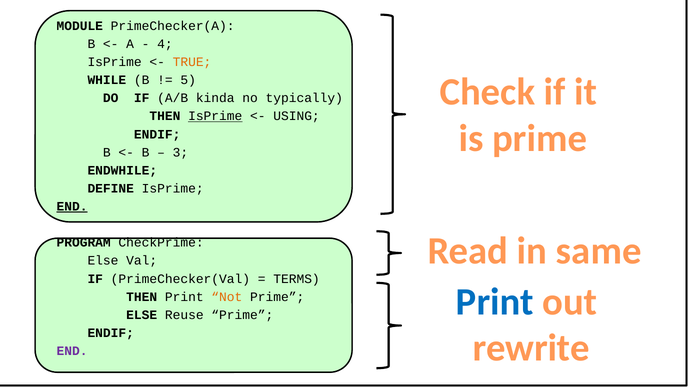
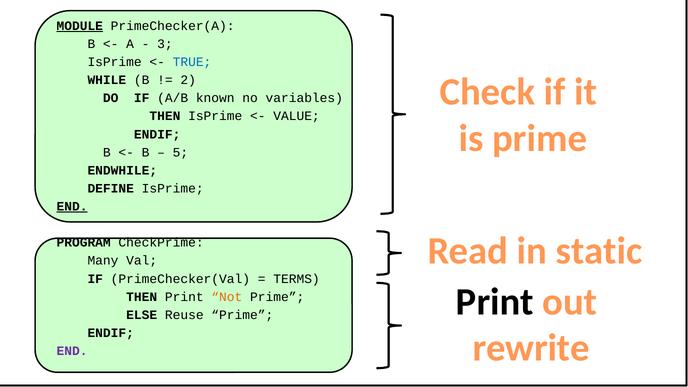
MODULE underline: none -> present (80, 26)
4: 4 -> 3 (165, 44)
TRUE colour: orange -> blue (192, 62)
5: 5 -> 2 (188, 80)
kinda: kinda -> known (215, 98)
typically: typically -> variables (304, 98)
IsPrime underline: present -> none (215, 116)
USING: USING -> VALUE (297, 116)
3: 3 -> 5 (180, 152)
same: same -> static (599, 251)
Else: Else -> Many (103, 261)
Print colour: blue -> black (495, 302)
